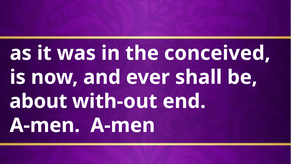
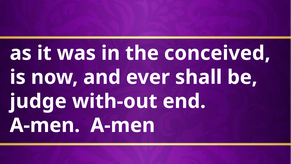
about: about -> judge (38, 101)
